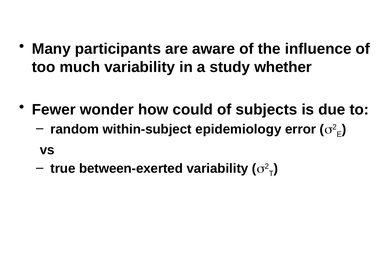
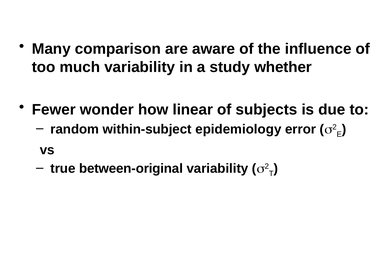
participants: participants -> comparison (118, 49)
could: could -> linear (193, 110)
between-exerted: between-exerted -> between-original (131, 169)
